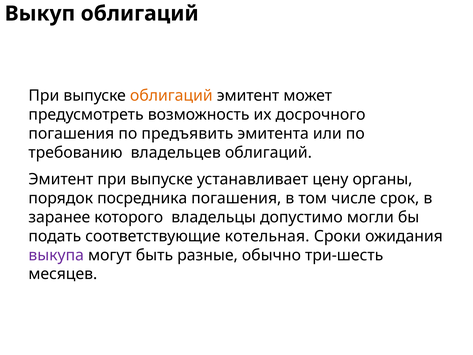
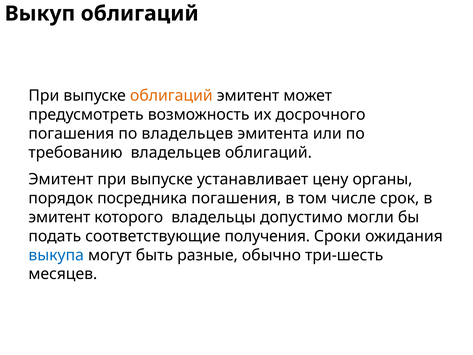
по предъявить: предъявить -> владельцев (187, 134)
заранее: заранее -> эмитент (59, 217)
котельная: котельная -> получения (267, 236)
выкупа colour: purple -> blue (56, 255)
